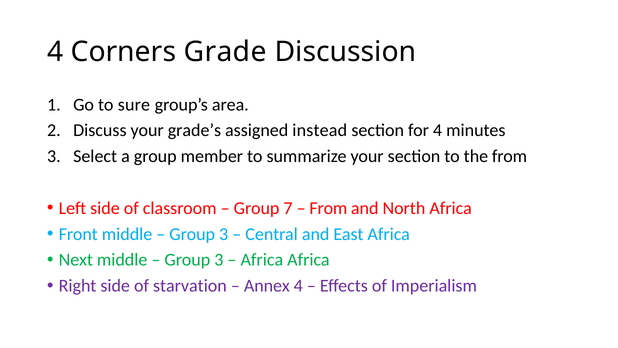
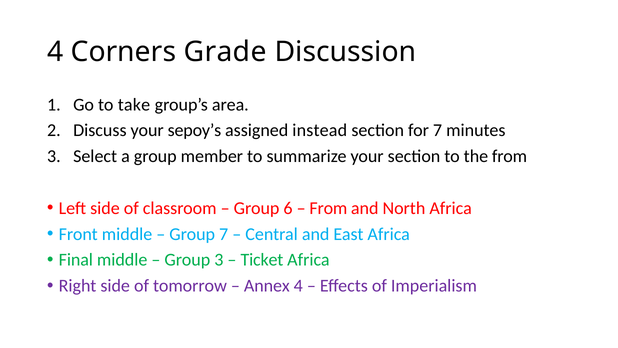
sure: sure -> take (134, 104)
grade’s: grade’s -> sepoy’s (194, 130)
for 4: 4 -> 7 (438, 130)
7: 7 -> 6 (288, 208)
3: 3 -> 7 (224, 234)
Next: Next -> Final (76, 260)
Africa: Africa -> Ticket (262, 260)
starvation: starvation -> tomorrow (190, 286)
